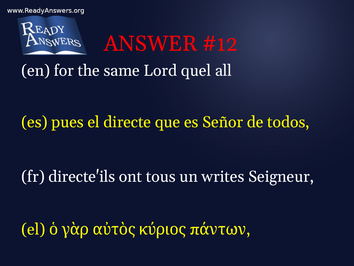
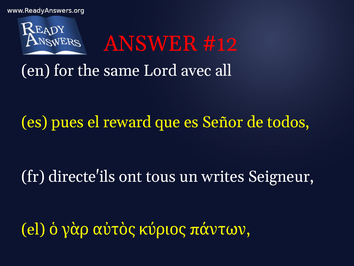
quel: quel -> avec (196, 71)
directe: directe -> reward (127, 122)
